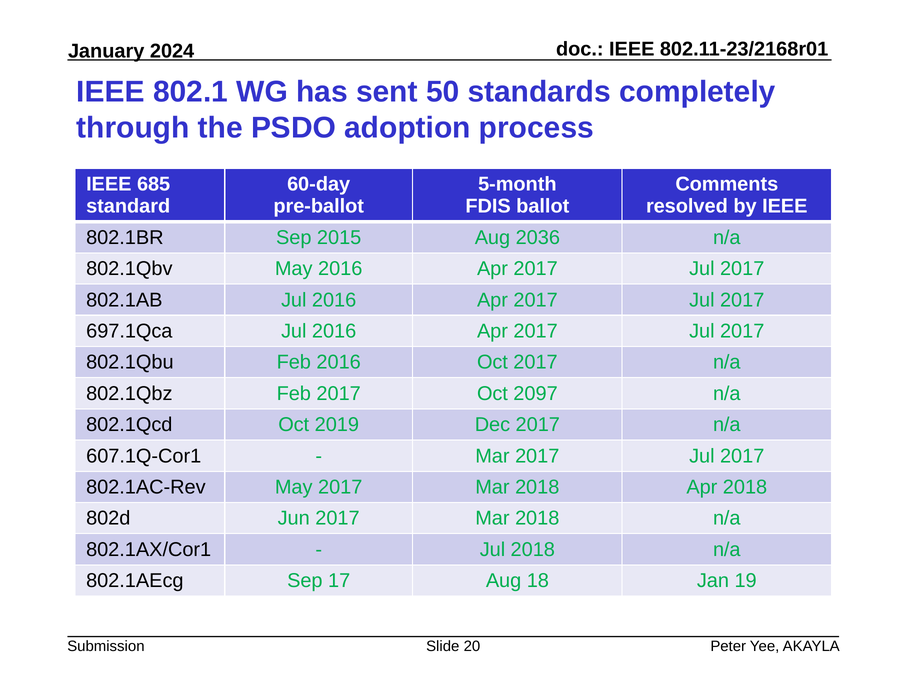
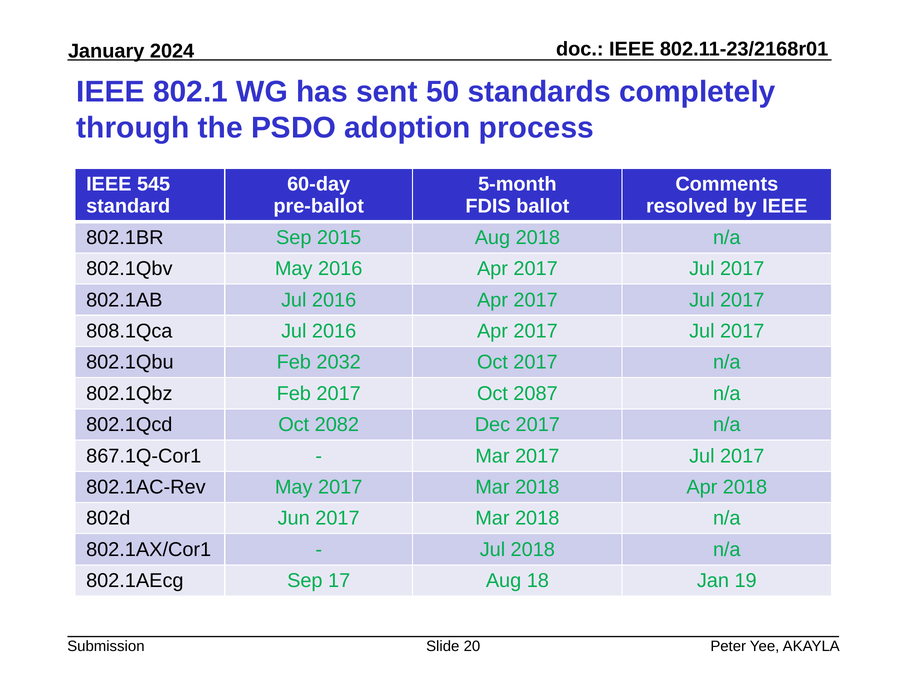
685: 685 -> 545 (154, 184)
Aug 2036: 2036 -> 2018 (538, 238)
697.1Qca: 697.1Qca -> 808.1Qca (129, 331)
Feb 2016: 2016 -> 2032 (339, 362)
2097: 2097 -> 2087 (536, 394)
2019: 2019 -> 2082 (337, 425)
607.1Q-Cor1: 607.1Q-Cor1 -> 867.1Q-Cor1 (144, 456)
